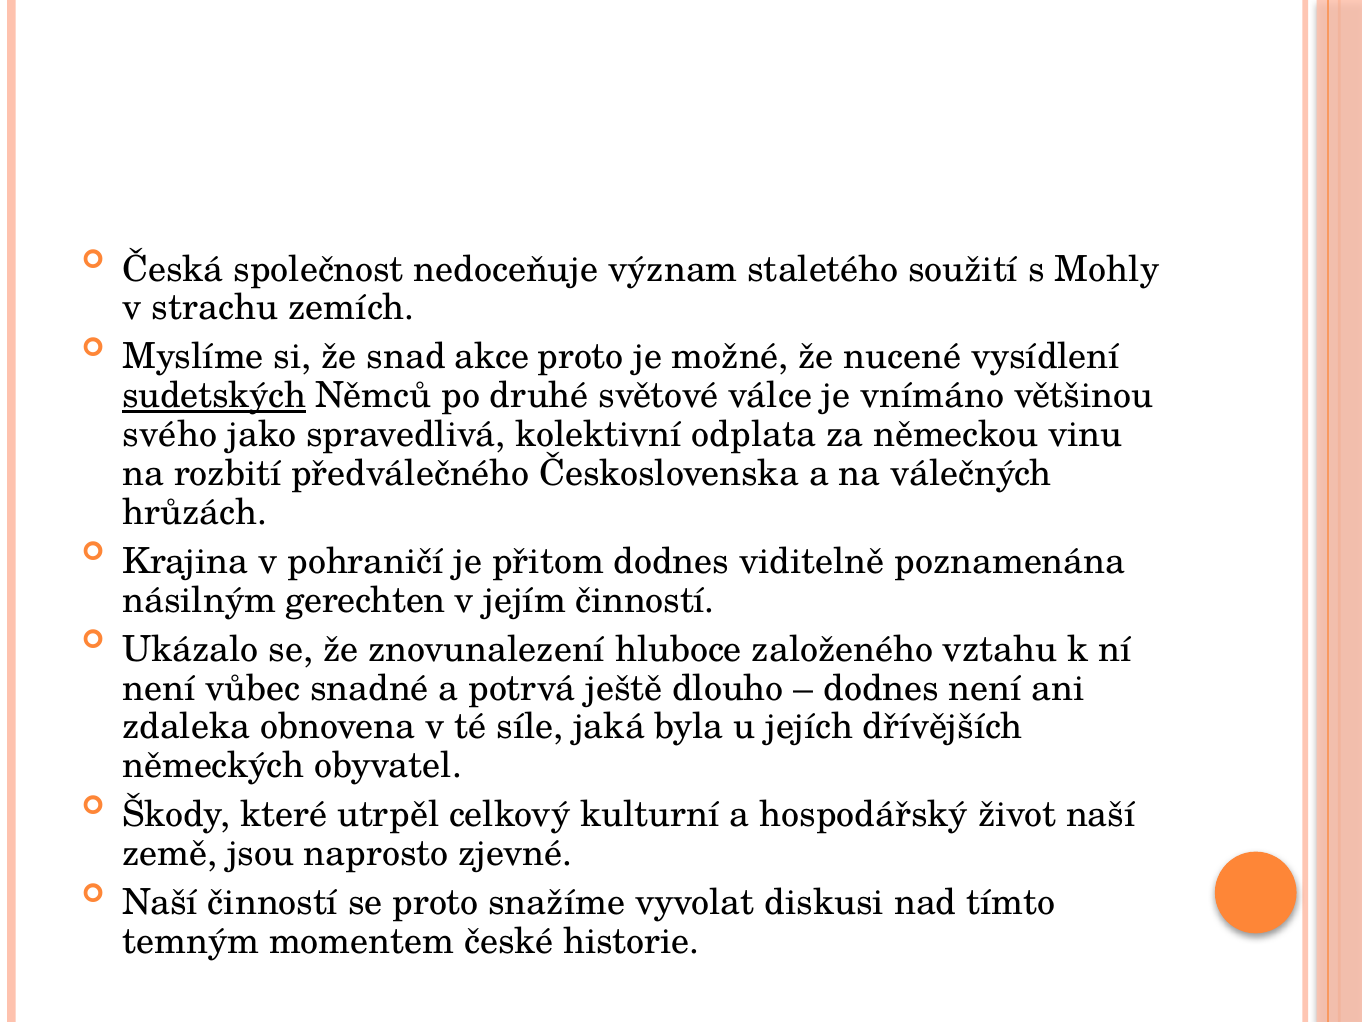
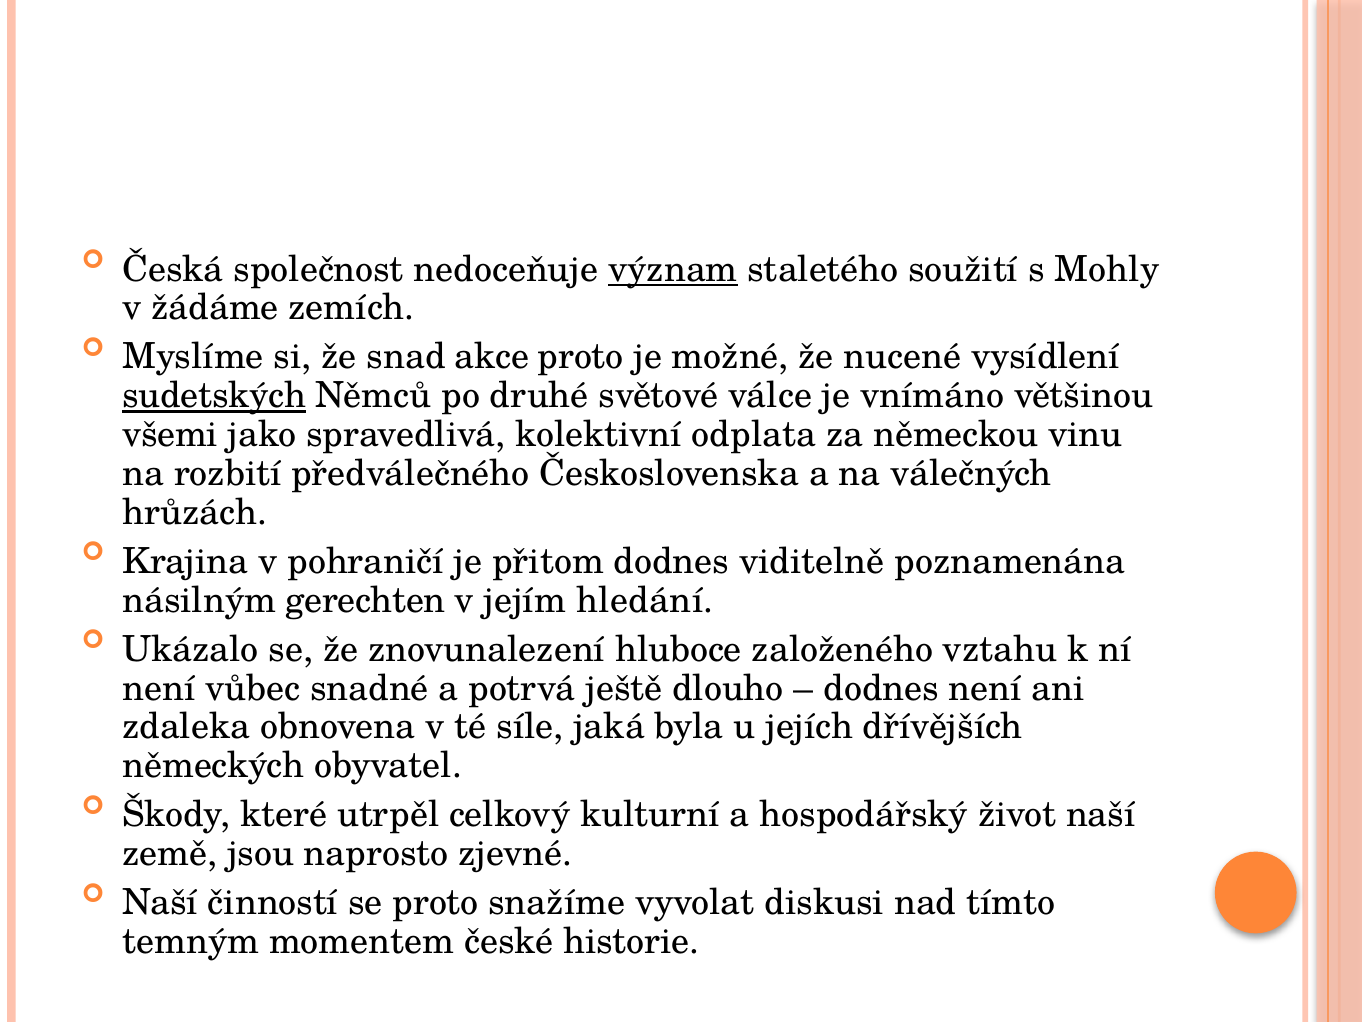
význam underline: none -> present (673, 269)
strachu: strachu -> žádáme (215, 308)
svého: svého -> všemi (170, 435)
jejím činností: činností -> hledání (645, 600)
